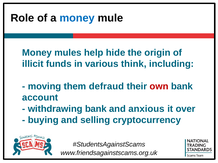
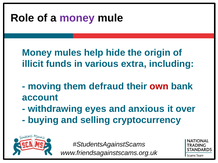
money colour: blue -> purple (77, 18)
think: think -> extra (134, 64)
withdrawing bank: bank -> eyes (96, 109)
